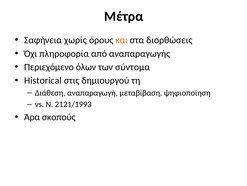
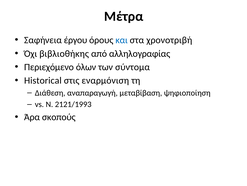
χωρίς: χωρίς -> έργου (76, 40)
και colour: orange -> blue (122, 40)
διορθώσεις: διορθώσεις -> χρονοτριβή (169, 40)
πληροφορία: πληροφορία -> βιβλιοθήκης (64, 53)
αναπαραγωγής: αναπαραγωγής -> αλληλογραφίας (140, 53)
δημιουργού: δημιουργού -> εναρμόνιση (105, 80)
